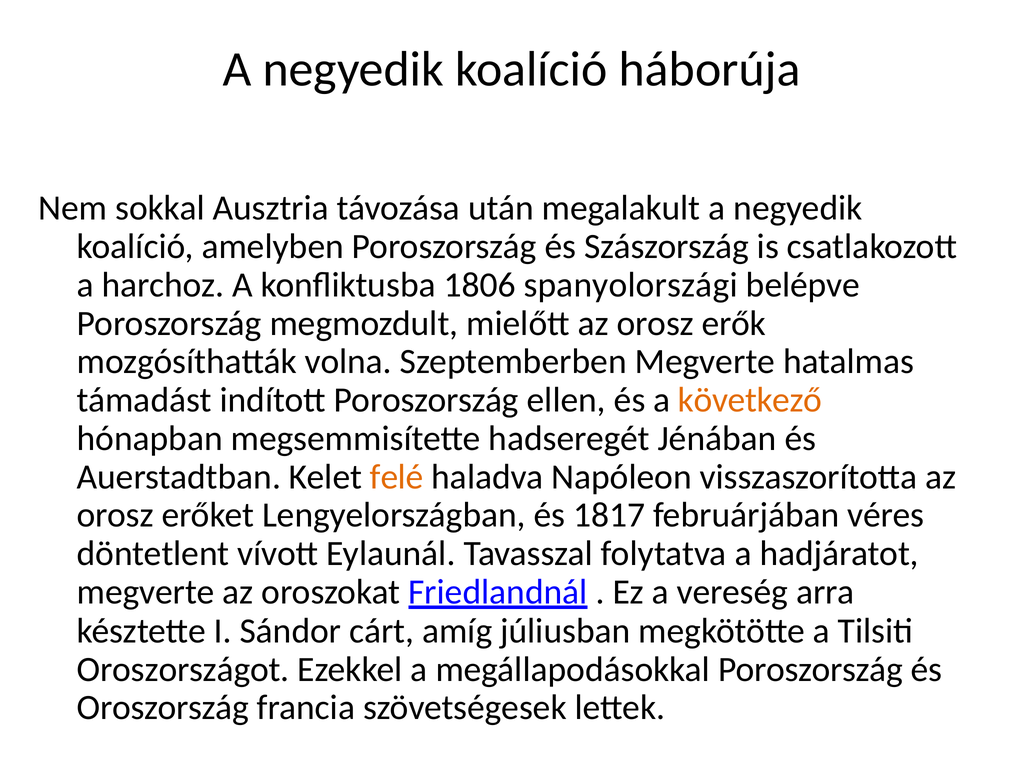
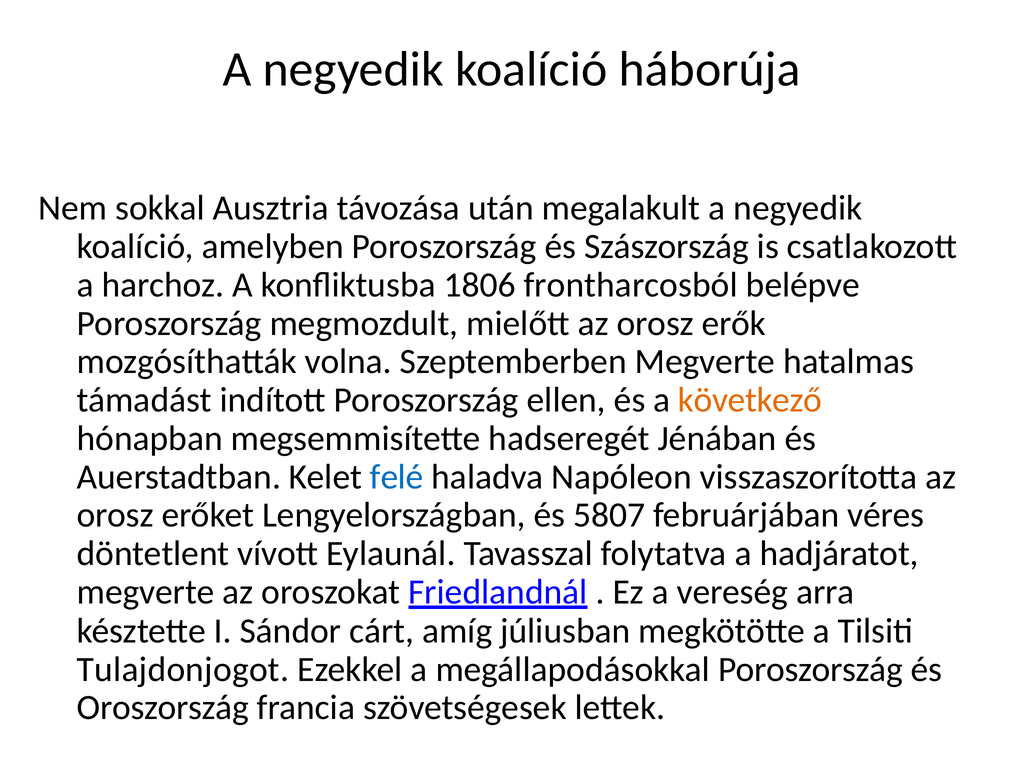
spanyolországi: spanyolországi -> frontharcosból (631, 285)
felé colour: orange -> blue (397, 477)
1817: 1817 -> 5807 (609, 515)
Oroszországot: Oroszországot -> Tulajdonjogot (183, 669)
